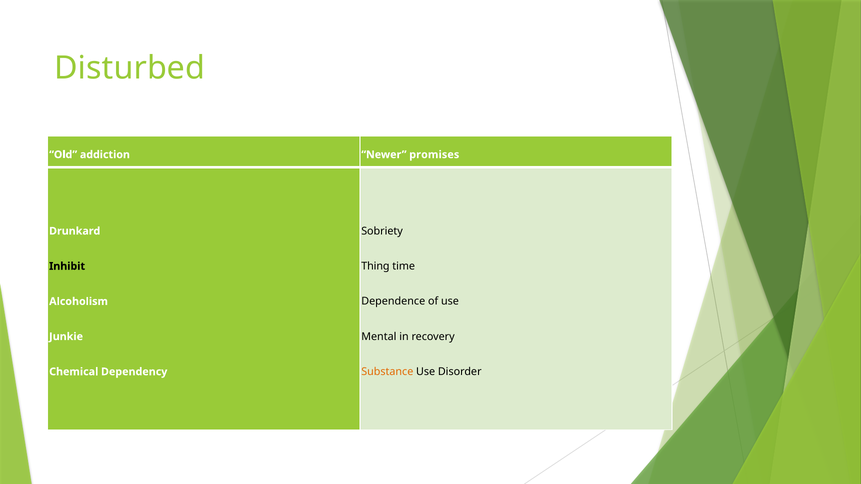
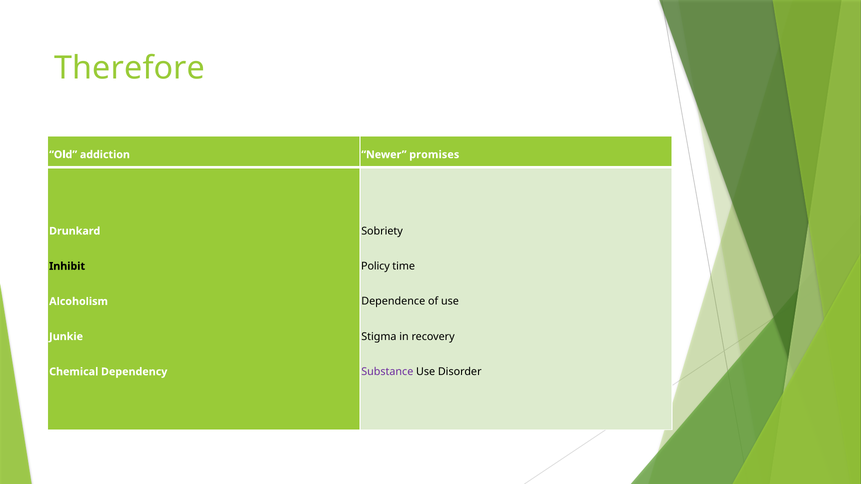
Disturbed: Disturbed -> Therefore (130, 68)
Thing: Thing -> Policy (375, 266)
Mental: Mental -> Stigma (379, 337)
Substance colour: orange -> purple (387, 372)
